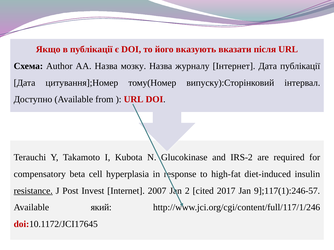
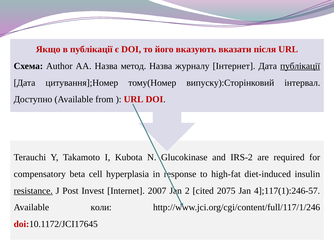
мозку: мозку -> метод (133, 66)
публікації underline: none -> present (300, 66)
2017: 2017 -> 2075 (226, 191)
9];117(1):246-57: 9];117(1):246-57 -> 4];117(1):246-57 (287, 191)
який: який -> коли (101, 208)
